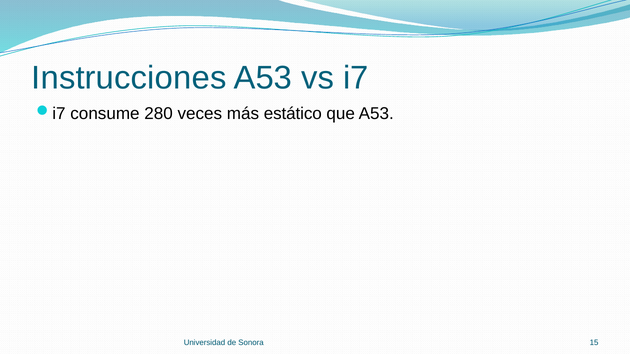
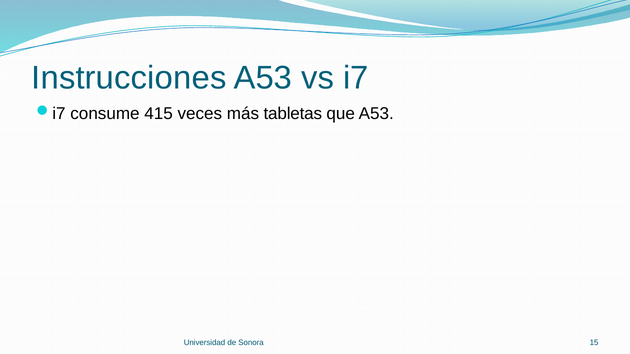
280: 280 -> 415 (159, 114)
estático: estático -> tabletas (293, 114)
